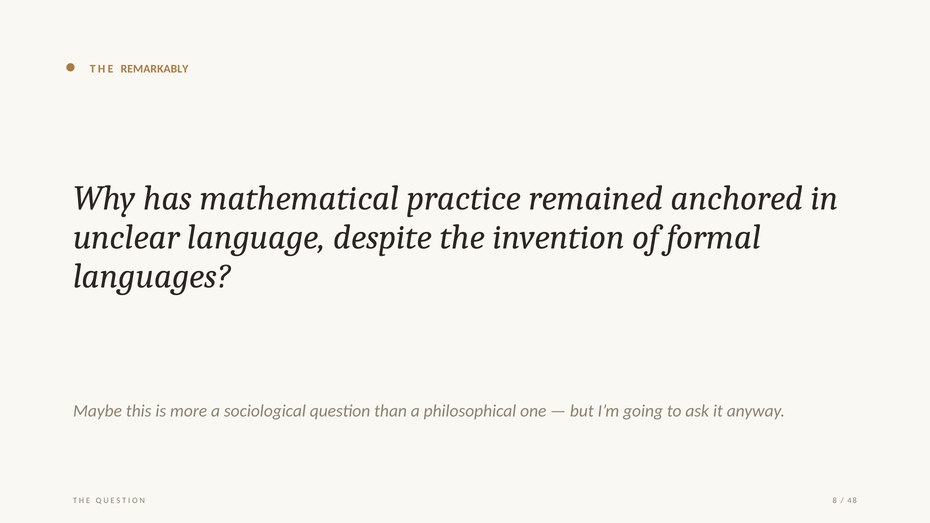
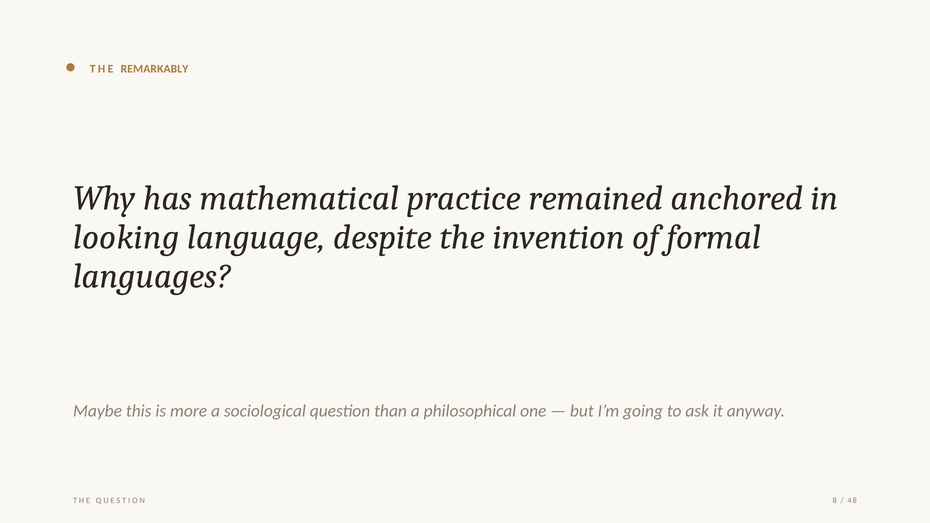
unclear: unclear -> looking (126, 237)
